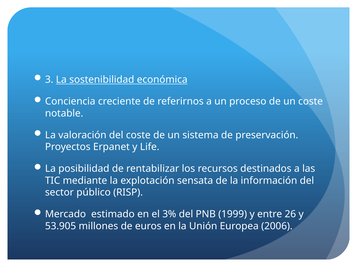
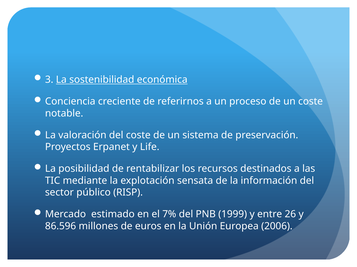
3%: 3% -> 7% (169, 215)
53.905: 53.905 -> 86.596 (61, 227)
